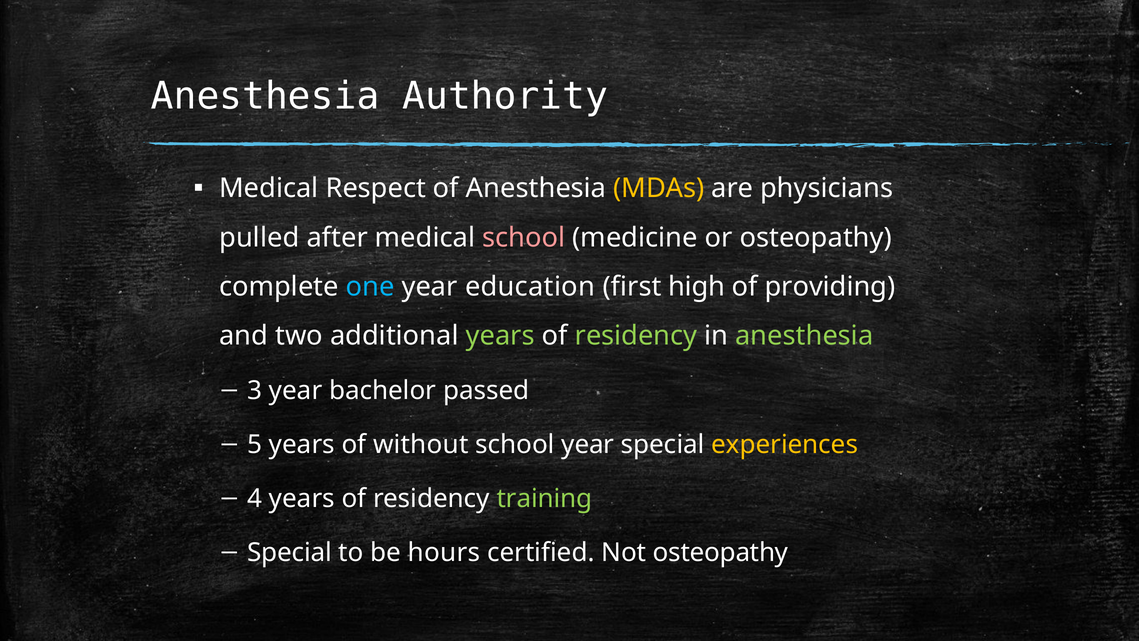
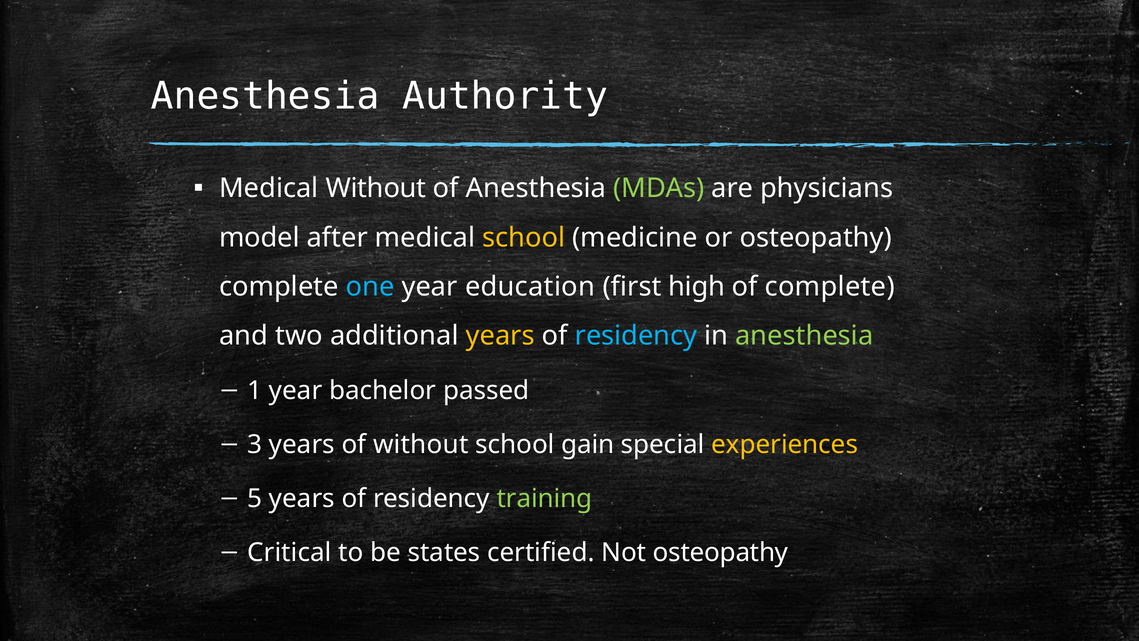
Medical Respect: Respect -> Without (376, 188)
MDAs colour: yellow -> light green (659, 188)
pulled: pulled -> model (259, 238)
school colour: pink -> yellow (524, 238)
of providing: providing -> complete (830, 287)
years colour: light green -> yellow (500, 336)
residency colour: light green -> light blue (636, 336)
3: 3 -> 1 (255, 390)
5: 5 -> 3 (255, 444)
school year: year -> gain (588, 444)
4: 4 -> 5 (255, 499)
Special: Special -> Critical (289, 553)
hours: hours -> states (444, 553)
